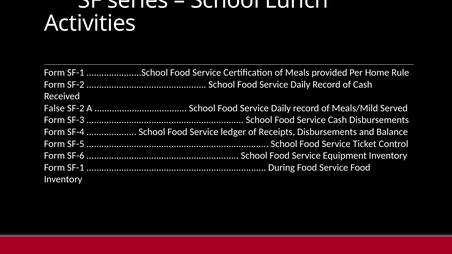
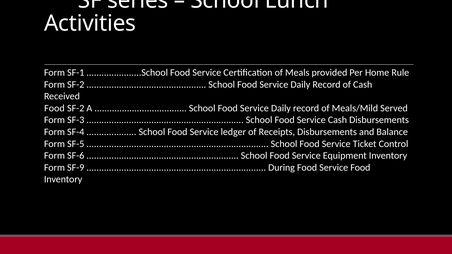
False: False -> Food (54, 108)
SF-1: SF-1 -> SF-9 (76, 168)
